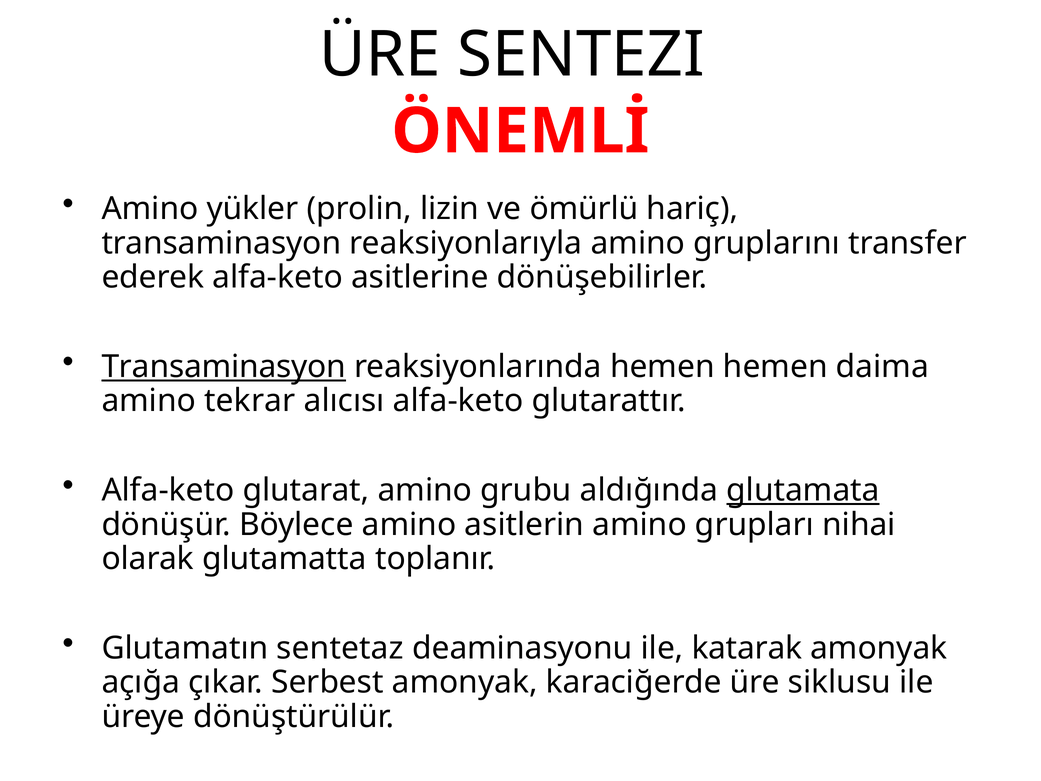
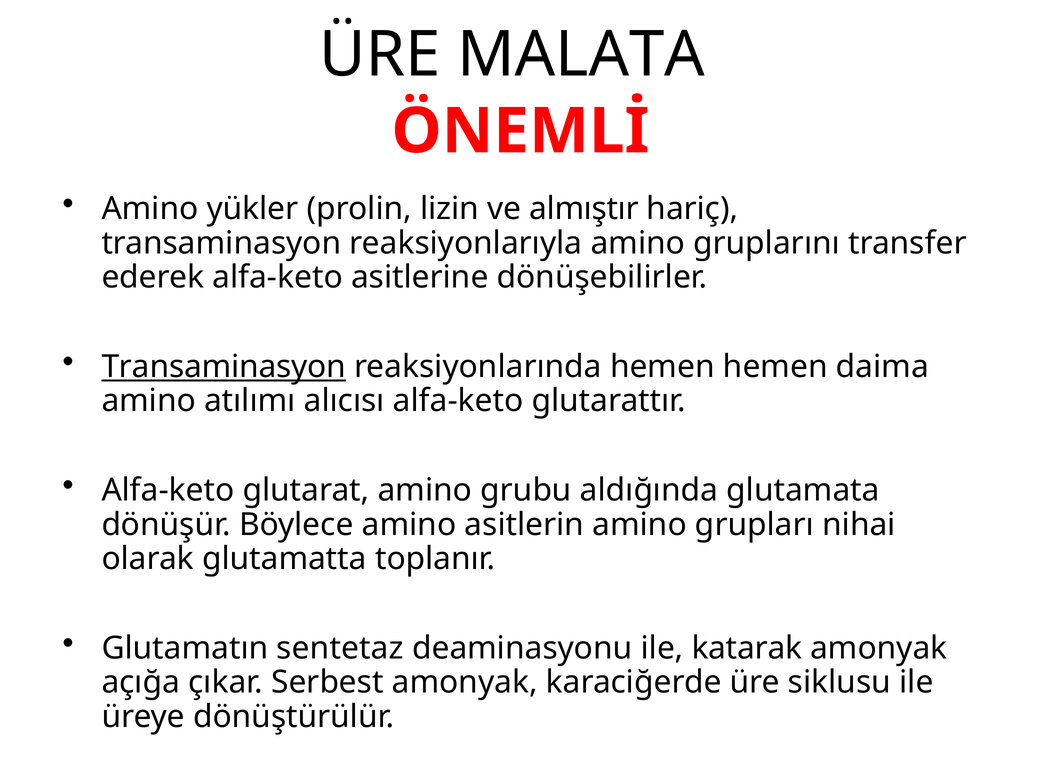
SENTEZI: SENTEZI -> MALATA (581, 55)
ömürlü: ömürlü -> almıştır (584, 209)
tekrar: tekrar -> atılımı (250, 401)
glutamata underline: present -> none (803, 490)
